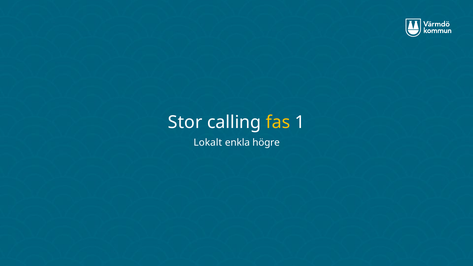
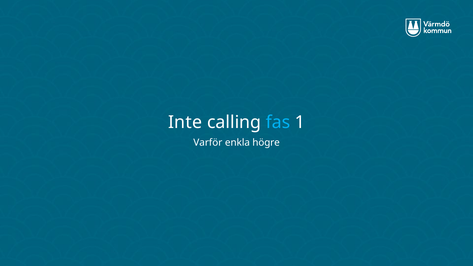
Stor: Stor -> Inte (185, 122)
fas colour: yellow -> light blue (278, 122)
Lokalt: Lokalt -> Varför (208, 142)
